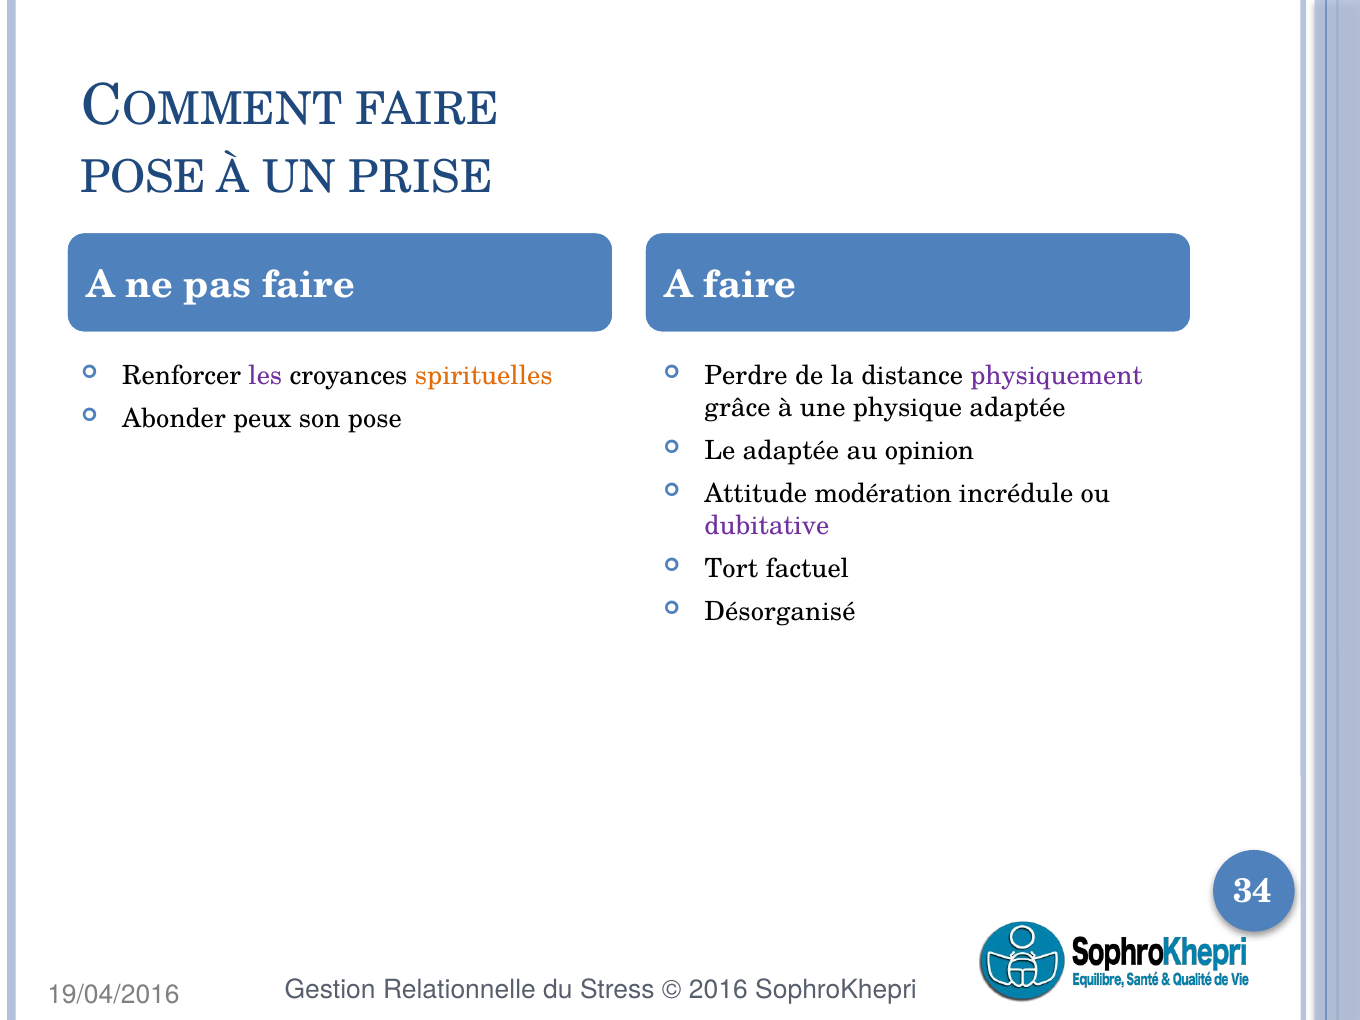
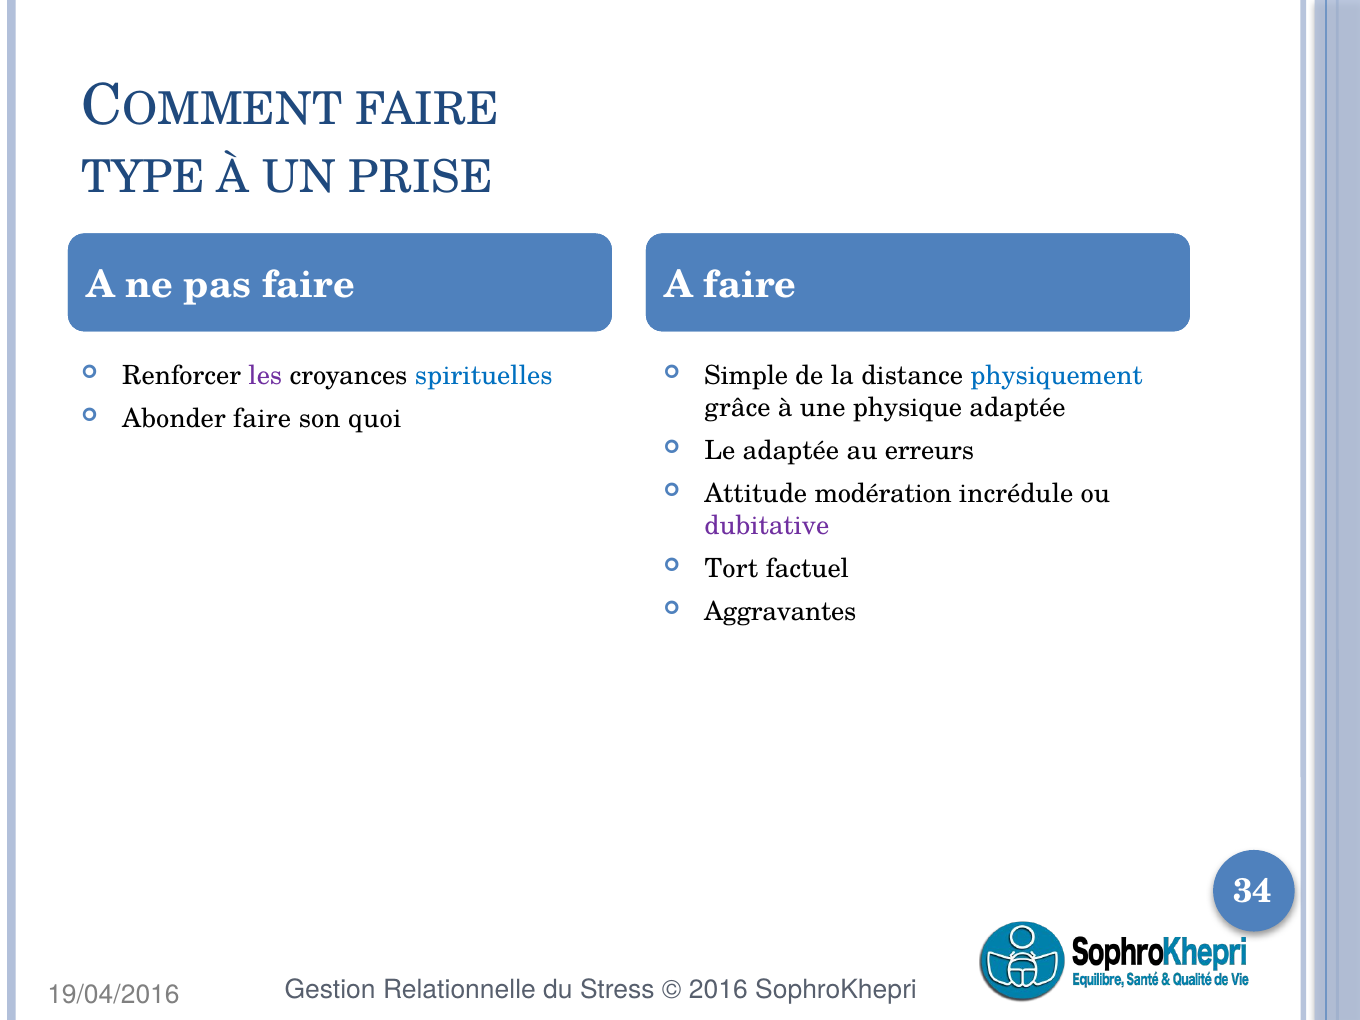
POSE: POSE -> TYPE (143, 178)
spirituelles colour: orange -> blue (484, 376)
Perdre: Perdre -> Simple (746, 376)
physiquement colour: purple -> blue (1057, 376)
Abonder peux: peux -> faire (262, 419)
son pose: pose -> quoi (375, 419)
opinion: opinion -> erreurs (929, 451)
Désorganisé: Désorganisé -> Aggravantes (780, 612)
